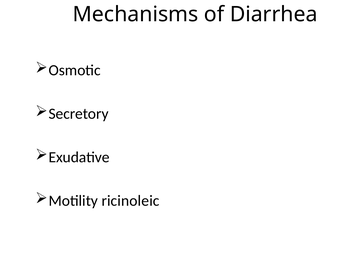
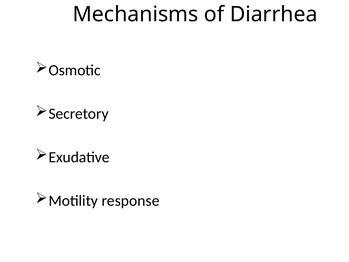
ricinoleic: ricinoleic -> response (131, 201)
